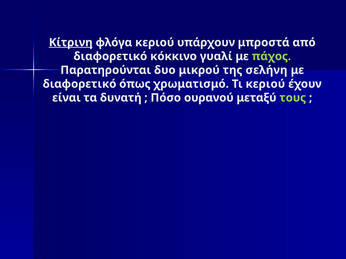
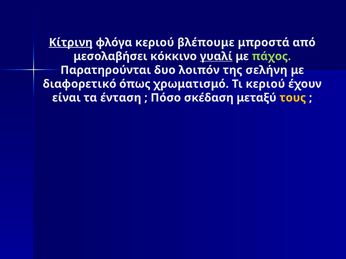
υπάρχουν: υπάρχουν -> βλέπουμε (206, 43)
διαφορετικό: διαφορετικό -> μεσολαβήσει (110, 56)
γυαλί underline: none -> present (216, 56)
μικρού: μικρού -> λοιπόν (199, 70)
δυνατή: δυνατή -> ένταση (121, 98)
ουρανού: ουρανού -> σκέδαση (209, 98)
τους colour: light green -> yellow (293, 98)
